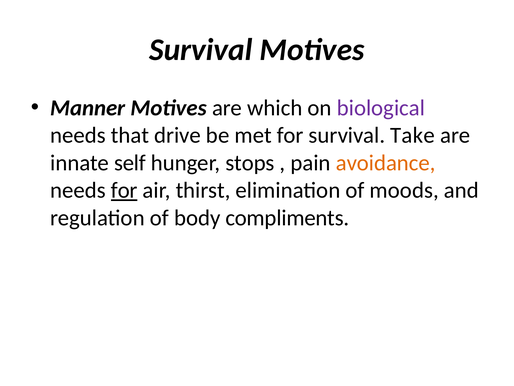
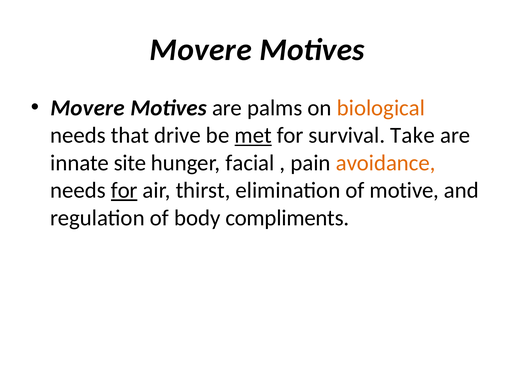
Survival: Survival -> Movere (201, 50)
Manner: Manner -> Movere (88, 108)
which: which -> palms (275, 108)
biological colour: purple -> orange (381, 108)
met underline: none -> present (253, 135)
self: self -> site (130, 163)
stops: stops -> facial (250, 163)
moods: moods -> motive (404, 190)
